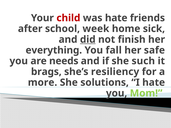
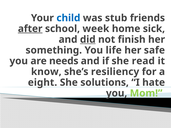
child colour: red -> blue (68, 18)
was hate: hate -> stub (116, 18)
after underline: none -> present (30, 29)
everything: everything -> something (54, 50)
fall: fall -> life (114, 50)
such: such -> read (143, 61)
brags: brags -> know (46, 72)
more: more -> eight (43, 83)
